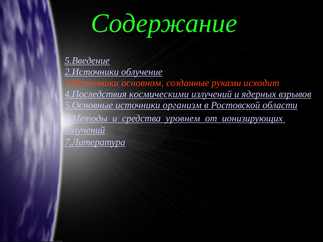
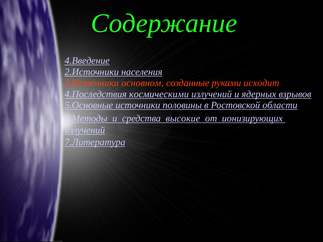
5.Введение: 5.Введение -> 4.Введение (87, 61)
облучение: облучение -> населения (142, 72)
организм: организм -> половины (182, 105)
уровнем: уровнем -> высокие (183, 119)
